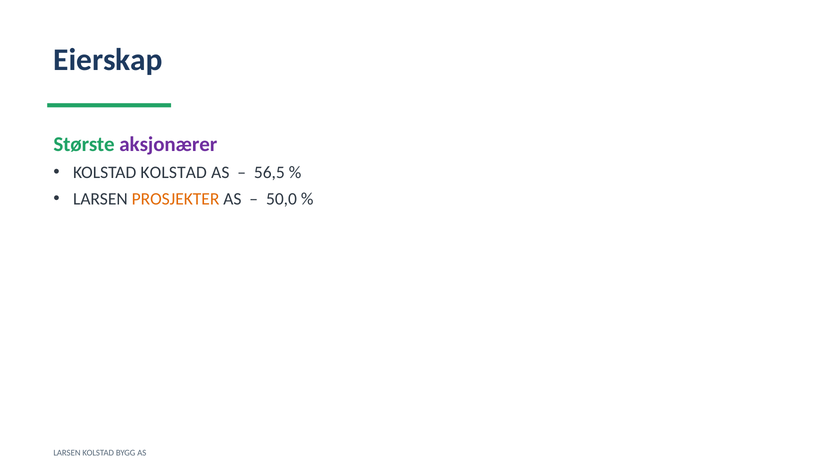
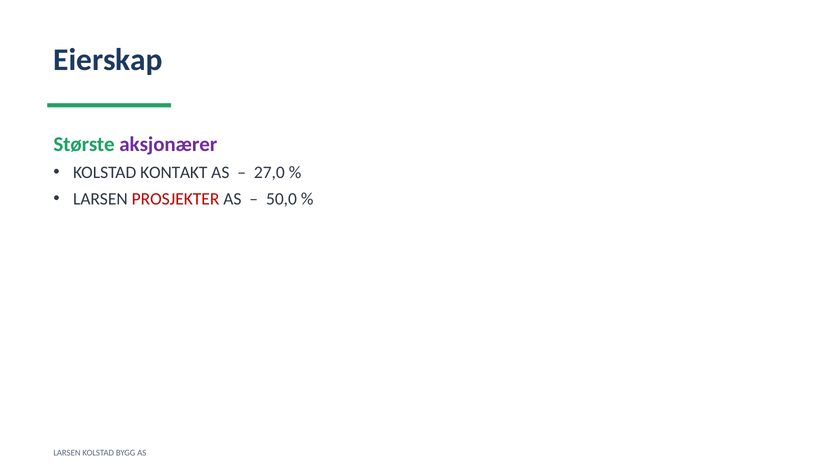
KOLSTAD KOLSTAD: KOLSTAD -> KONTAKT (174, 173)
56,5: 56,5 -> 27,0 (269, 173)
PROSJEKTER colour: orange -> red (176, 199)
